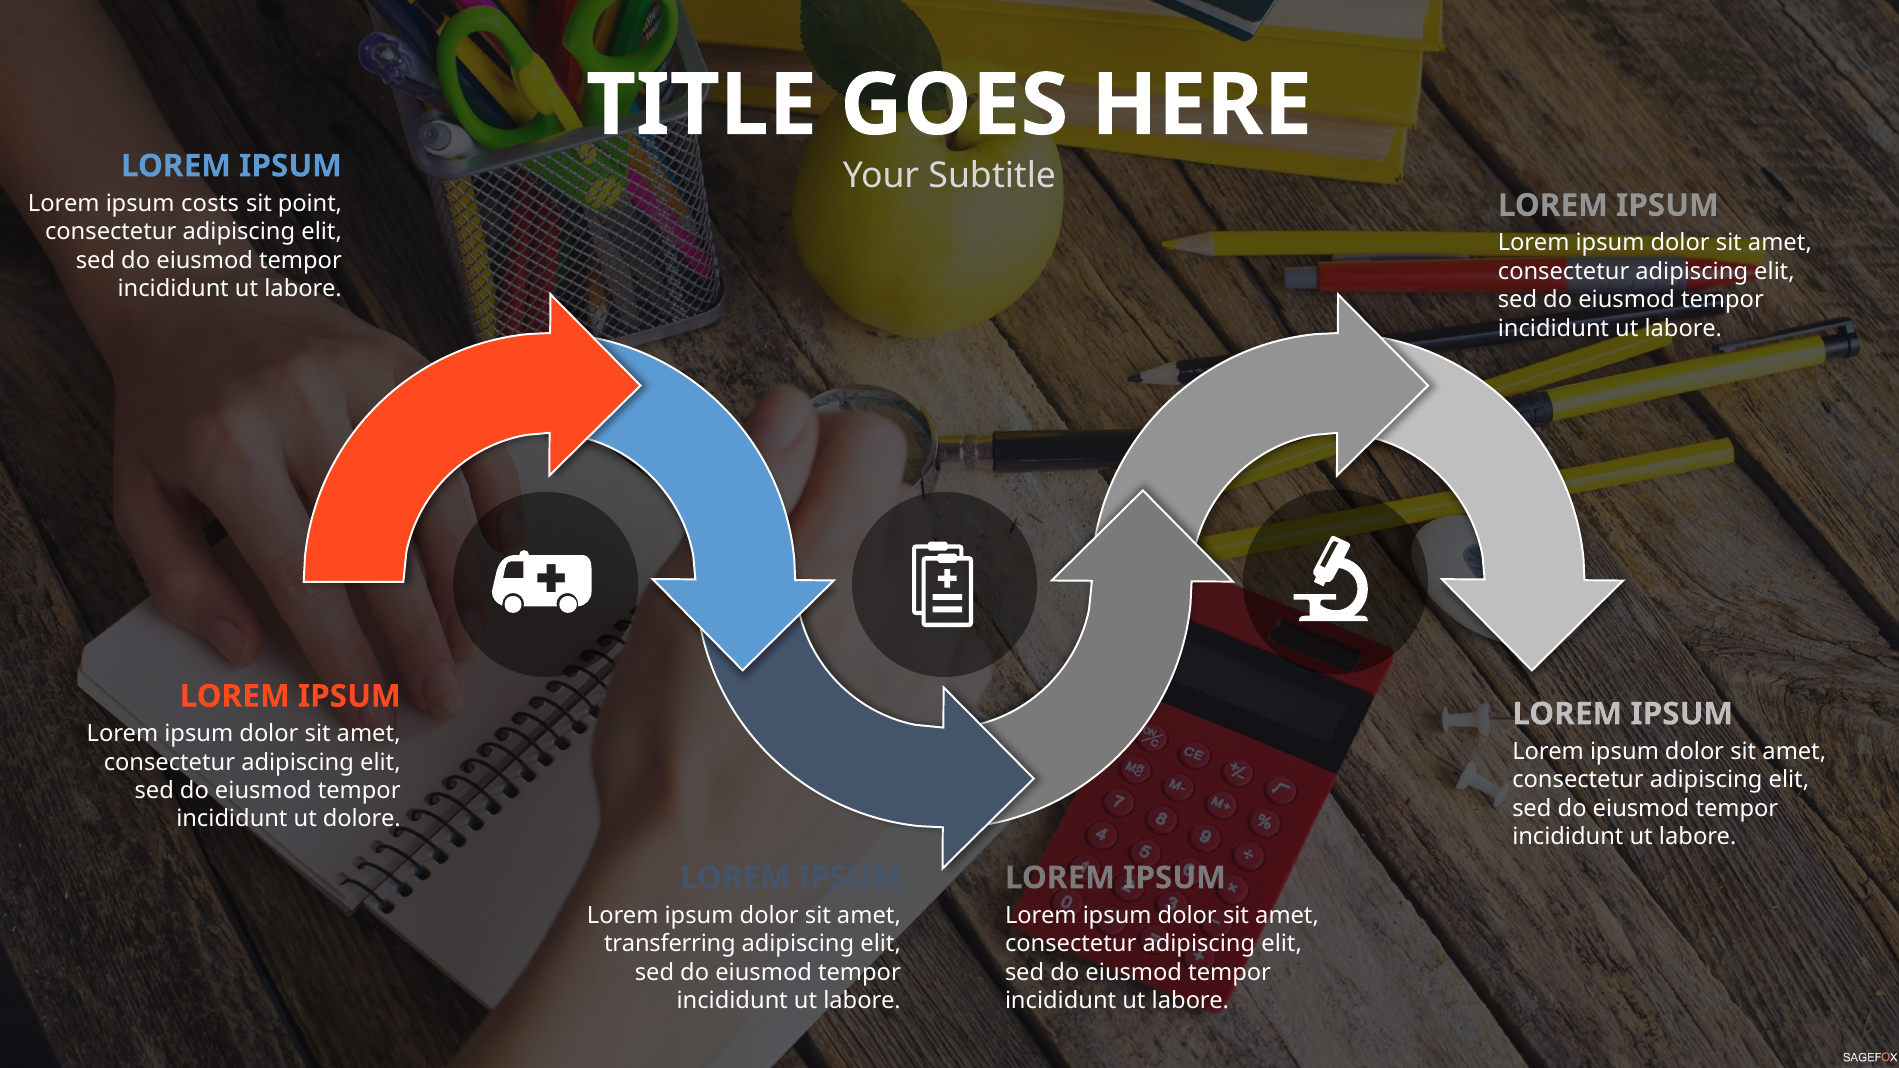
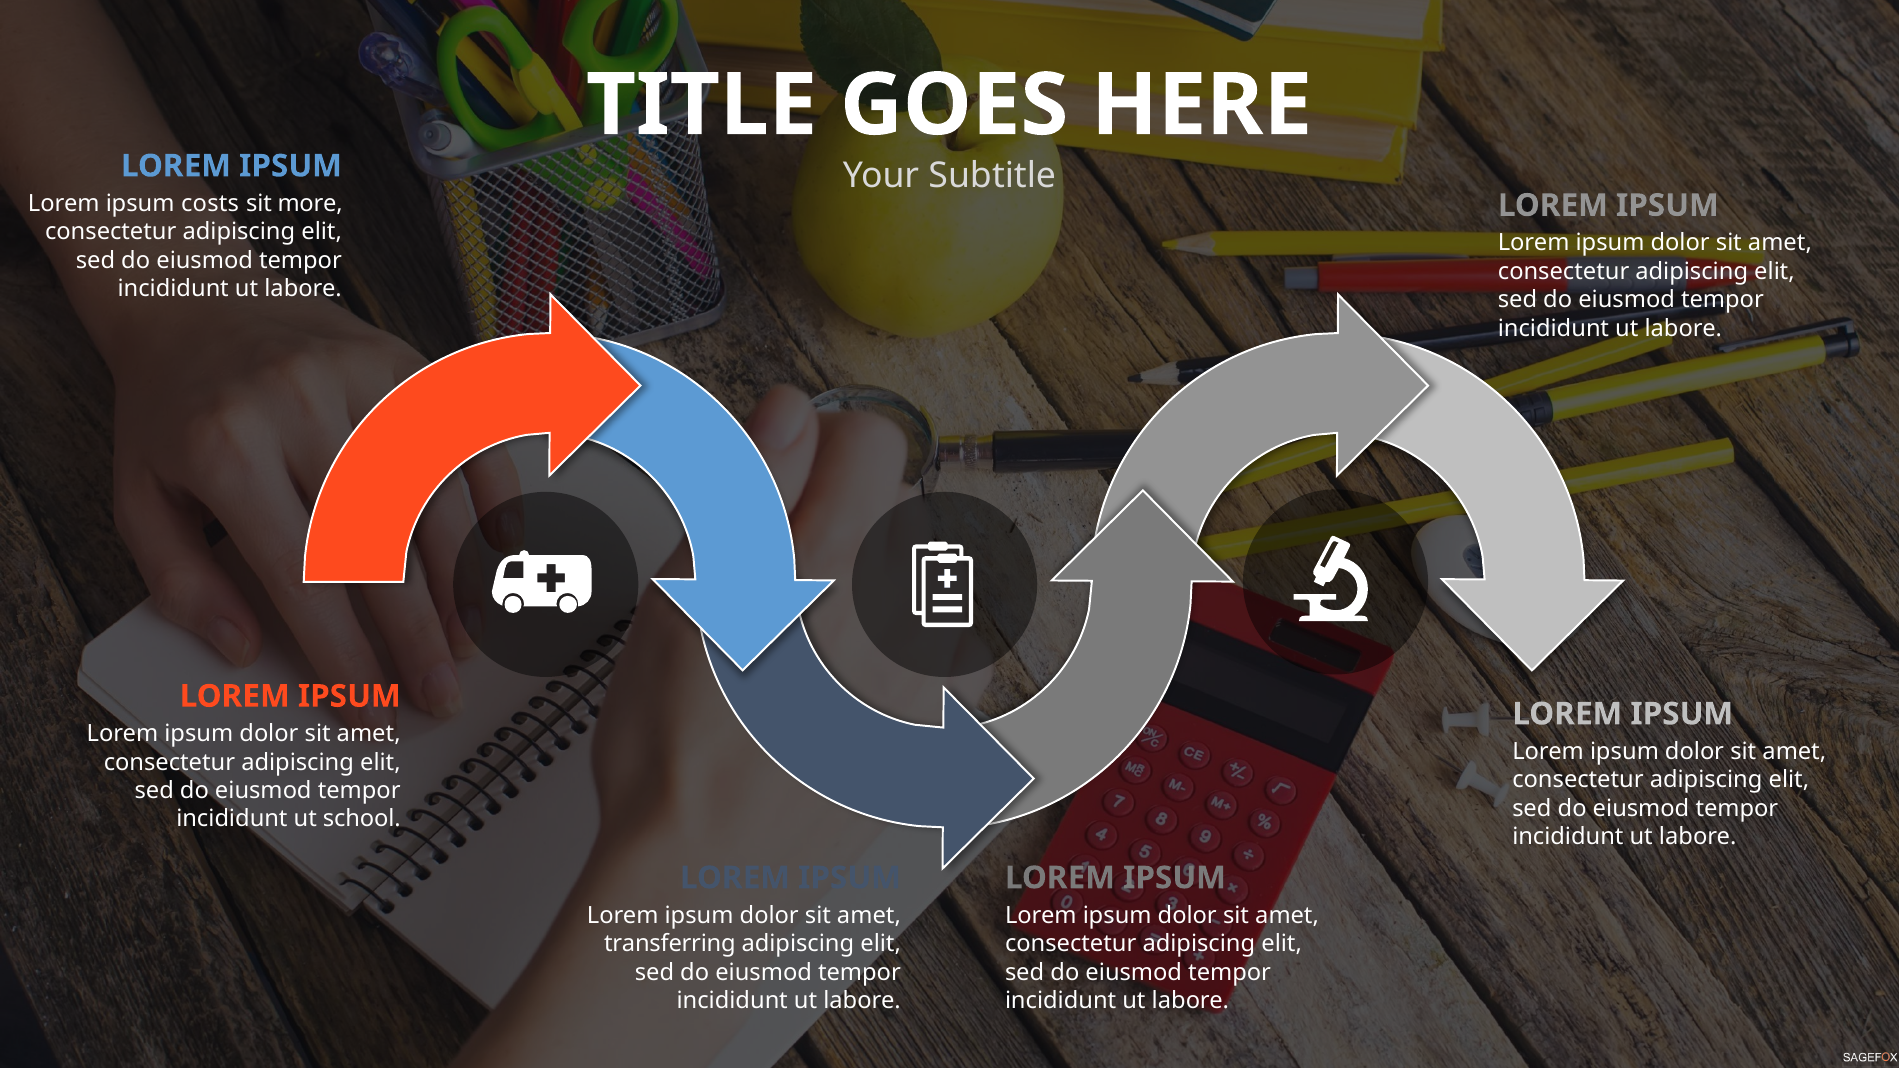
point: point -> more (310, 203)
dolore: dolore -> school (362, 819)
